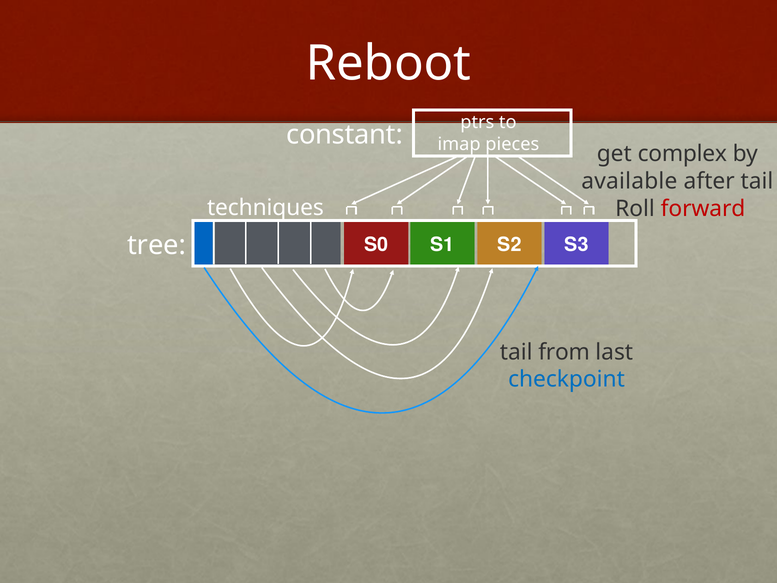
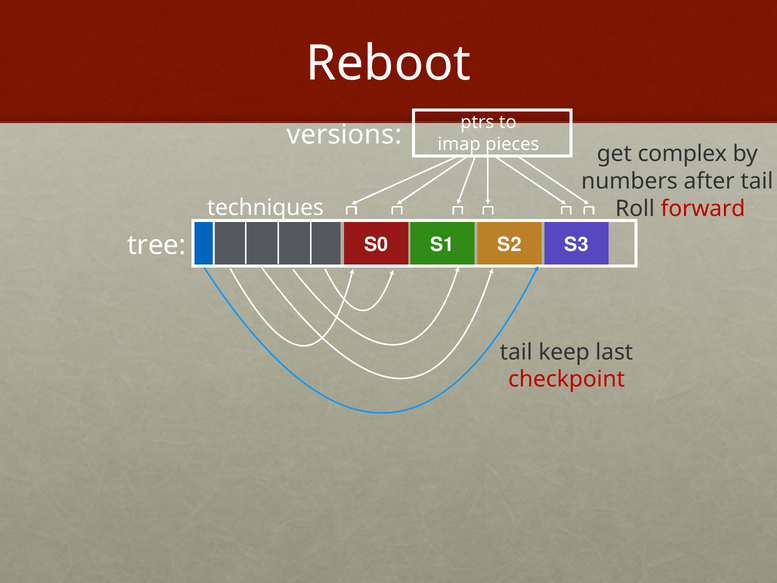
constant: constant -> versions (344, 135)
available: available -> numbers (629, 181)
from: from -> keep (564, 352)
checkpoint colour: blue -> red (567, 379)
